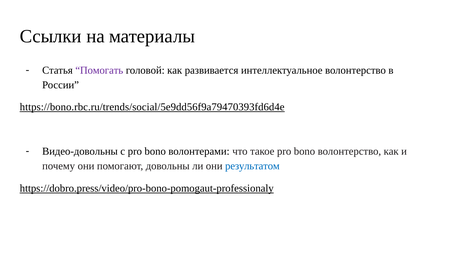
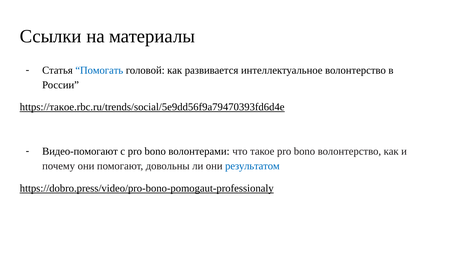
Помогать colour: purple -> blue (99, 70)
https://bono.rbc.ru/trends/social/5e9dd56f9a79470393fd6d4e: https://bono.rbc.ru/trends/social/5e9dd56f9a79470393fd6d4e -> https://такое.rbc.ru/trends/social/5e9dd56f9a79470393fd6d4e (152, 107)
Видео-довольны: Видео-довольны -> Видео-помогают (80, 151)
